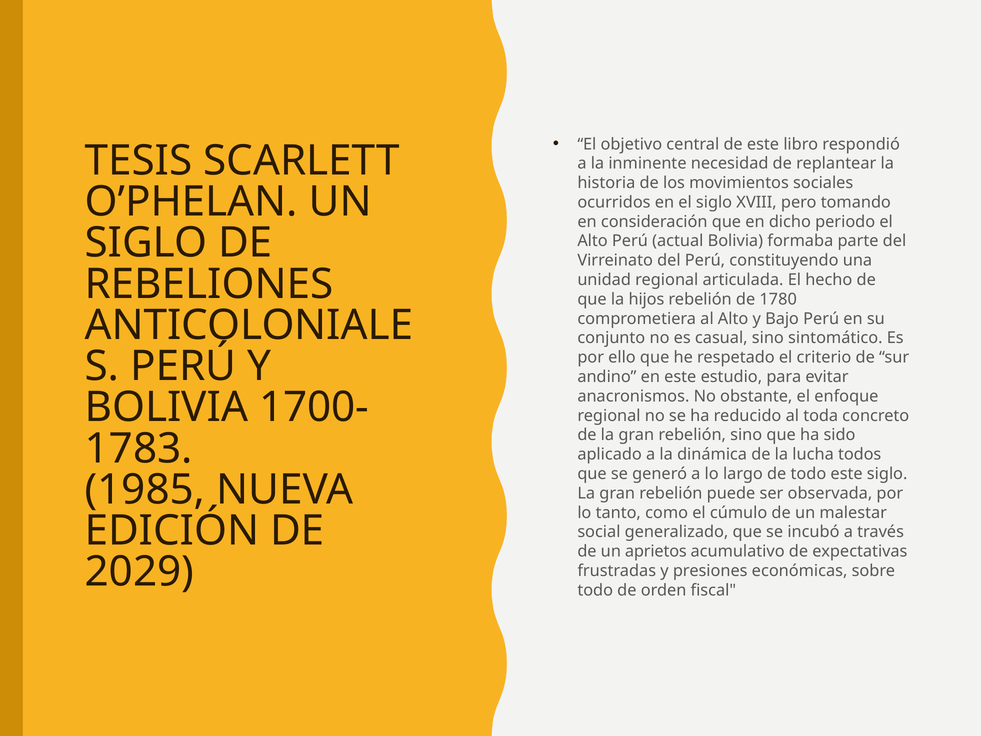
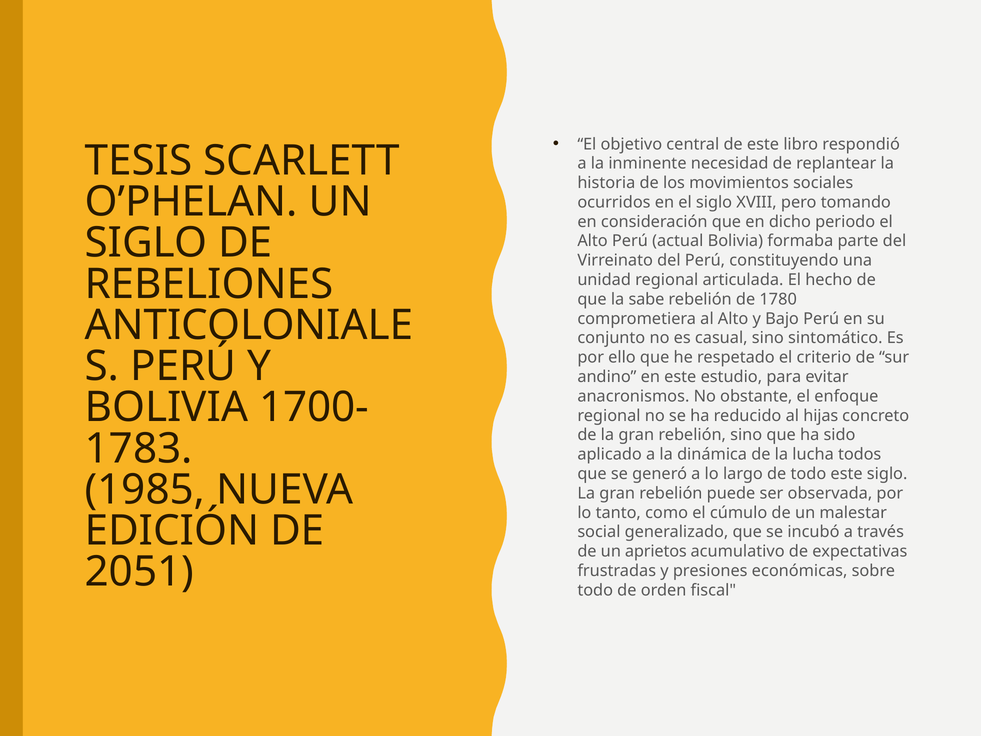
hijos: hijos -> sabe (646, 299)
toda: toda -> hijas (821, 416)
2029: 2029 -> 2051 (139, 572)
